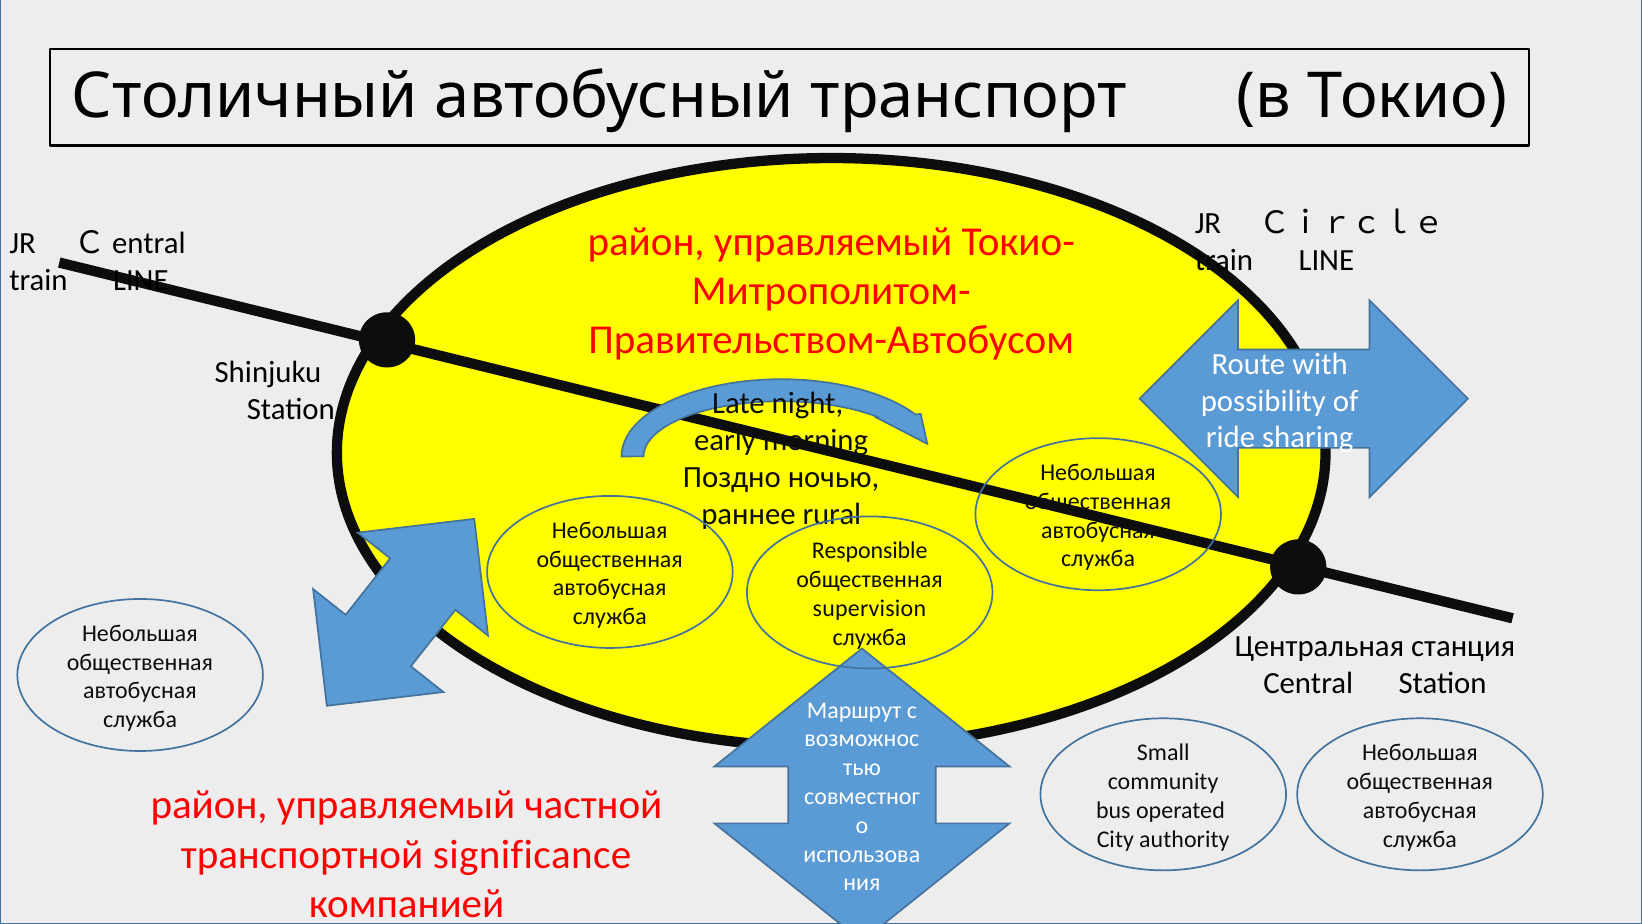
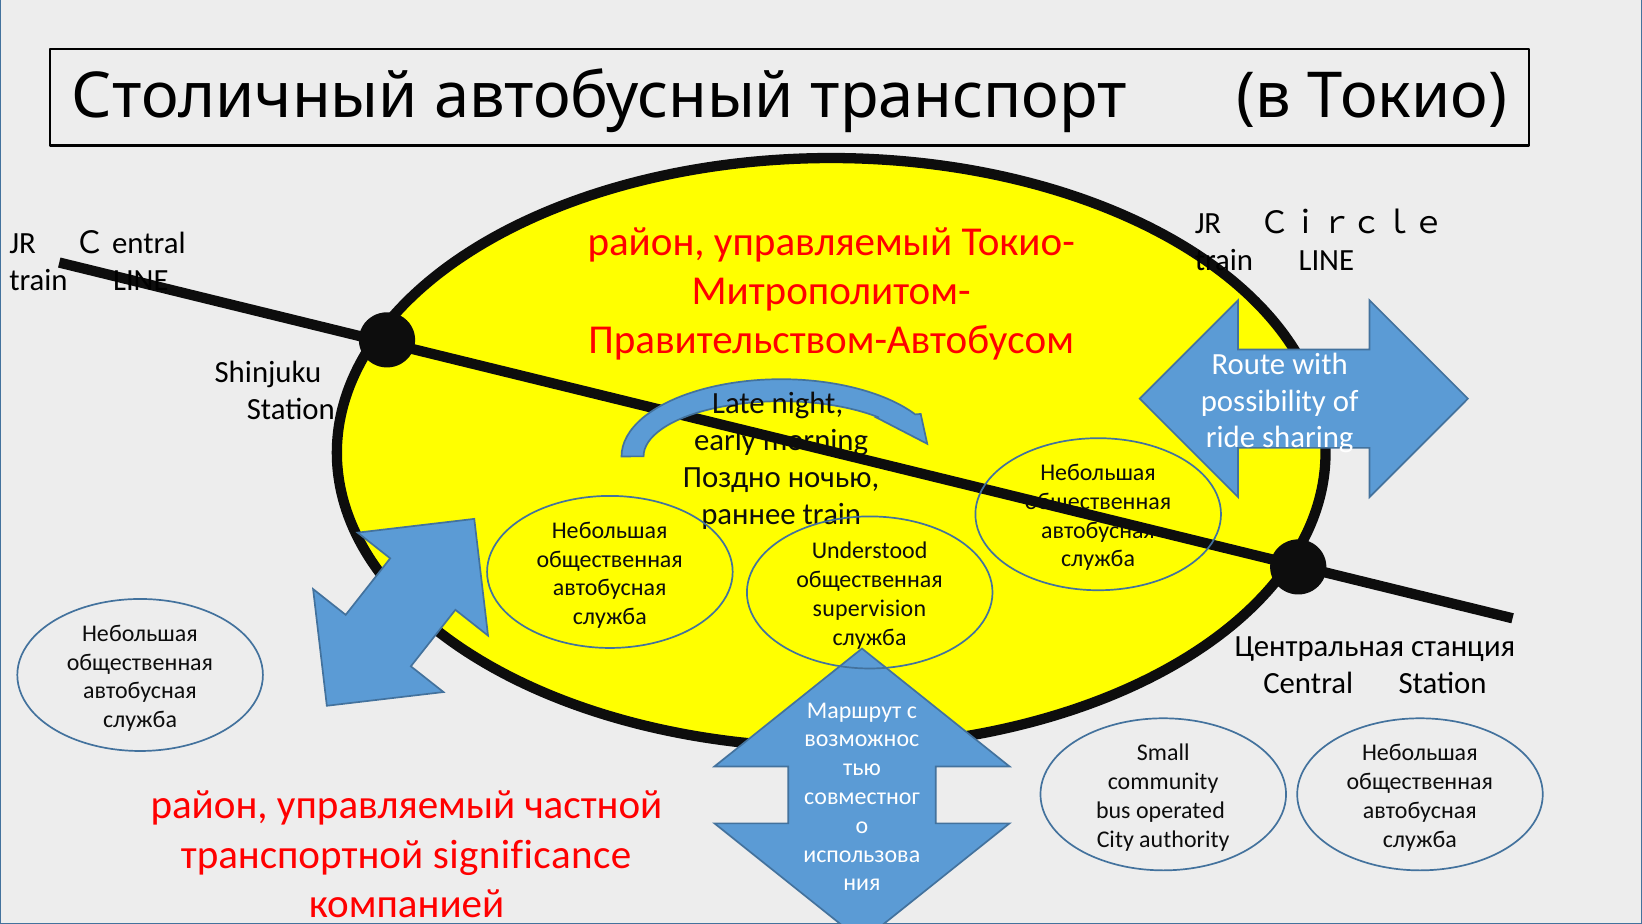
раннее rural: rural -> train (832, 514)
Responsible: Responsible -> Understood (870, 551)
